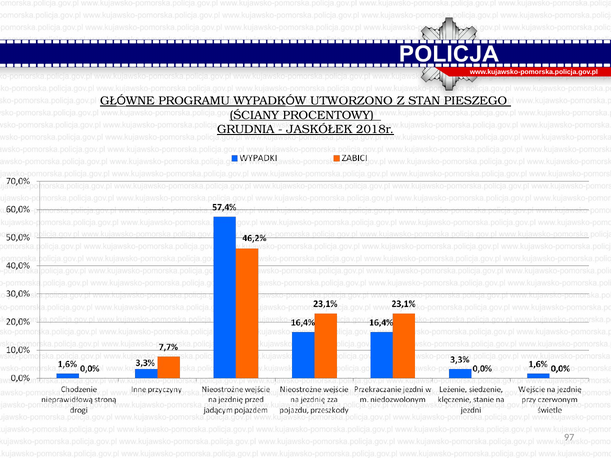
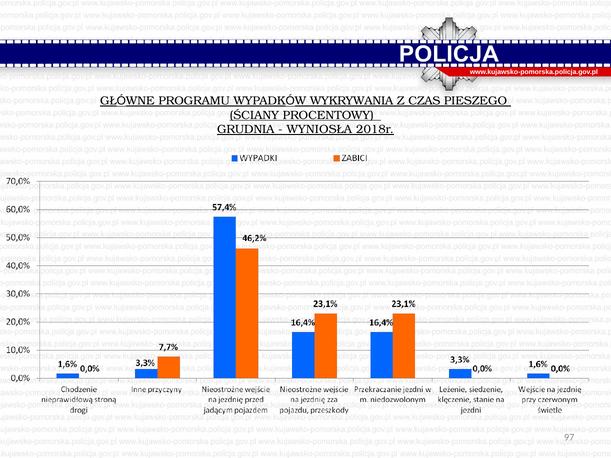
UTWORZONO: UTWORZONO -> WYKRYWANIA (352, 101)
STAN: STAN -> CZAS (424, 101)
JASKÓŁEK: JASKÓŁEK -> WYNIOSŁA (319, 130)
